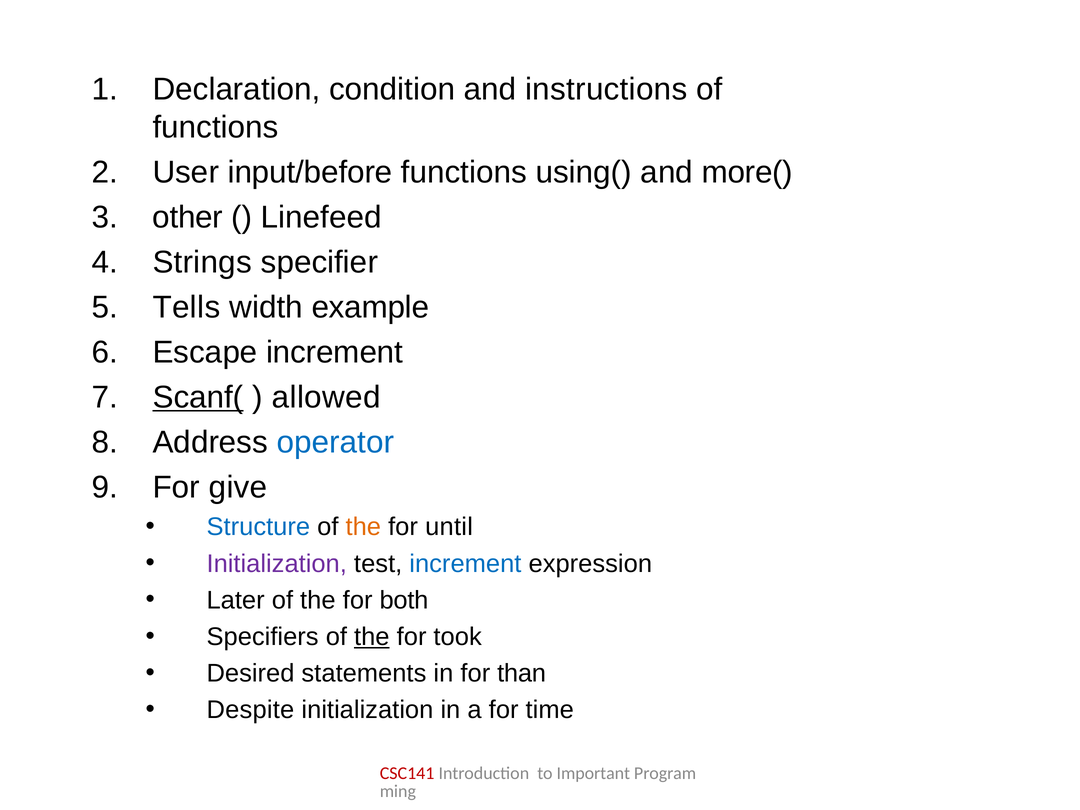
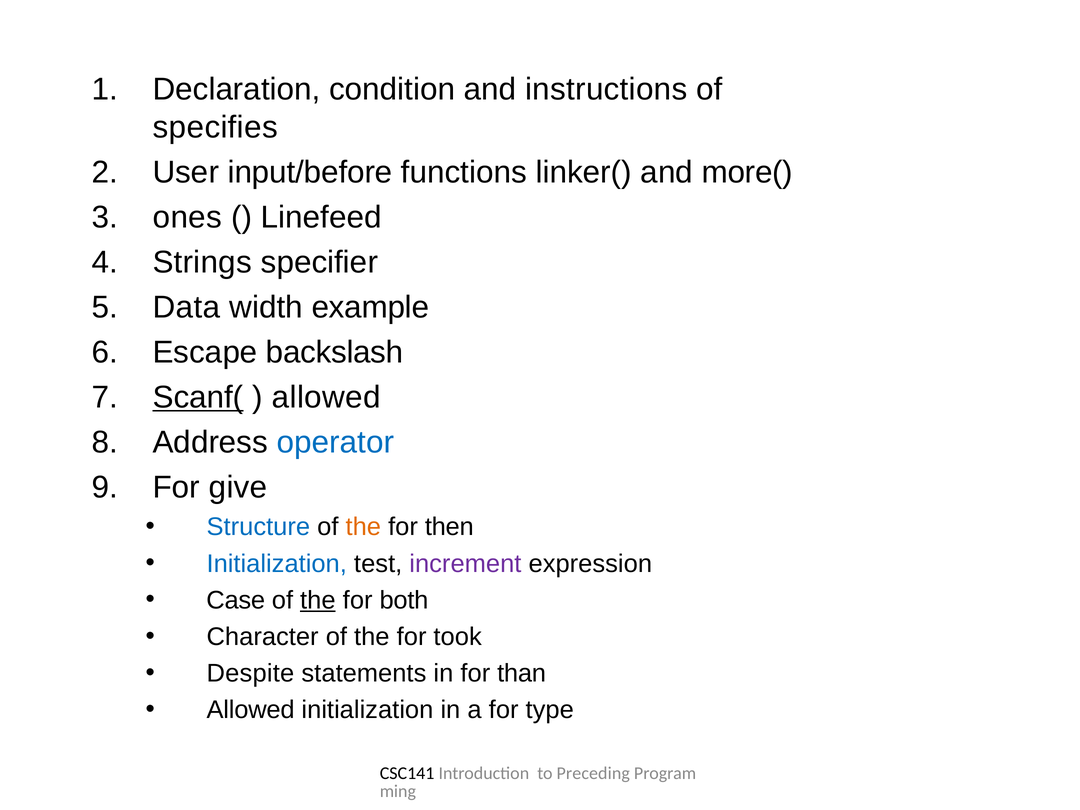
functions: functions -> specifies (215, 127)
using(: using( -> linker( (584, 172)
other: other -> ones (187, 217)
Tells: Tells -> Data (186, 307)
Escape increment: increment -> backslash (335, 352)
until: until -> then (449, 527)
Initialization colour: purple -> blue (277, 564)
increment colour: blue -> purple (465, 564)
Later: Later -> Case (236, 600)
the underline: none -> present (318, 600)
Specifiers: Specifiers -> Character (263, 637)
the underline: present -> none (372, 637)
Desired: Desired -> Despite (250, 673)
Despite: Despite -> Allowed (251, 710)
time: time -> type (550, 710)
CSC141 colour: red -> black (407, 773)
Important: Important -> Preceding (593, 773)
